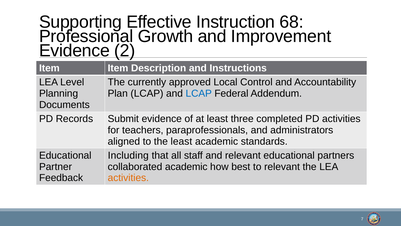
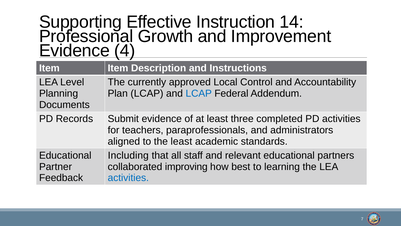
68: 68 -> 14 (292, 22)
2: 2 -> 4 (125, 51)
collaborated academic: academic -> improving (186, 166)
to relevant: relevant -> learning (282, 166)
activities colour: orange -> blue (128, 178)
